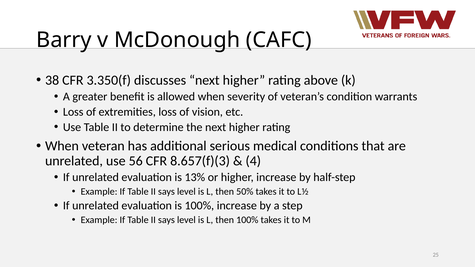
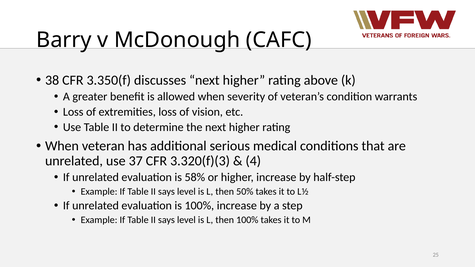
56: 56 -> 37 (136, 161)
8.657(f)(3: 8.657(f)(3 -> 3.320(f)(3 (200, 161)
13%: 13% -> 58% (195, 177)
